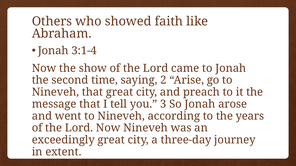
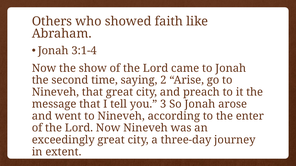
years: years -> enter (250, 116)
